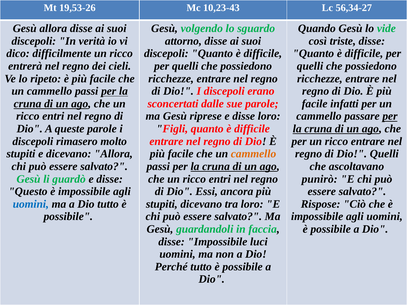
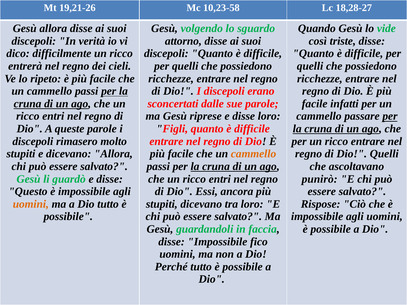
19,53-26: 19,53-26 -> 19,21-26 (77, 8)
10,23-43: 10,23-43 -> 10,23-58 (221, 8)
56,34-27: 56,34-27 -> 18,28-27 (354, 8)
uomini colour: blue -> orange (31, 204)
luci: luci -> fico (259, 242)
